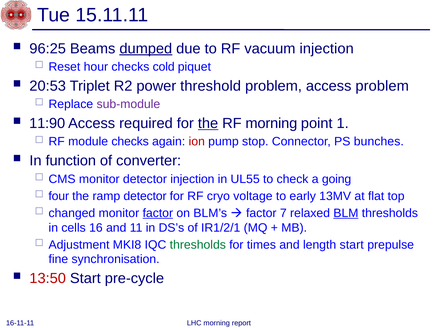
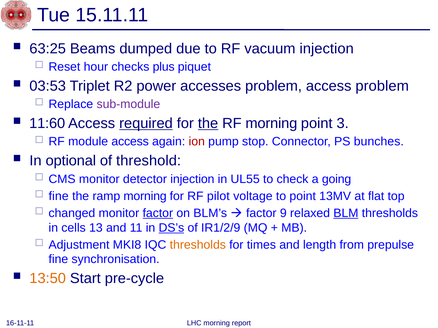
96:25: 96:25 -> 63:25 (48, 49)
dumped underline: present -> none (146, 49)
cold: cold -> plus (164, 67)
20:53: 20:53 -> 03:53 (48, 86)
threshold: threshold -> accesses (211, 86)
11:90: 11:90 -> 11:60 (47, 124)
required underline: none -> present (146, 124)
1: 1 -> 3 (343, 124)
module checks: checks -> access (130, 142)
function: function -> optional (71, 161)
converter: converter -> threshold (149, 161)
four: four -> fine (59, 196)
ramp detector: detector -> morning (145, 196)
cryo: cryo -> pilot (218, 196)
to early: early -> point (303, 196)
7: 7 -> 9 (283, 213)
16: 16 -> 13 (96, 228)
DS’s underline: none -> present (171, 228)
IR1/2/1: IR1/2/1 -> IR1/2/9 (221, 228)
thresholds colour: green -> orange (198, 245)
length start: start -> from (352, 245)
13:50 colour: red -> orange (48, 279)
